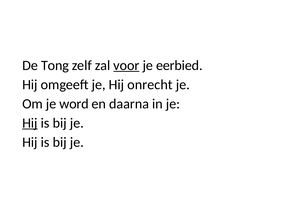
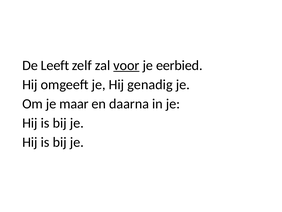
Tong: Tong -> Leeft (55, 65)
onrecht: onrecht -> genadig (150, 84)
word: word -> maar (74, 104)
Hij underline: present -> none (30, 123)
